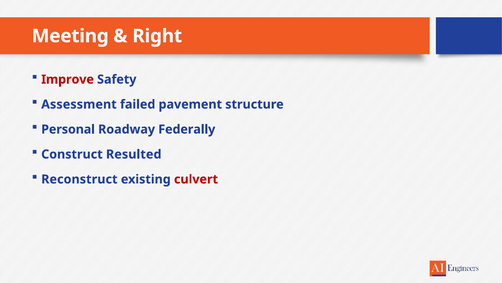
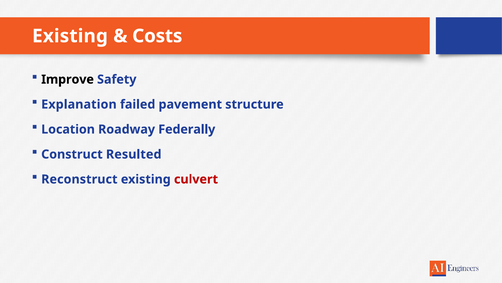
Meeting: Meeting -> Existing (70, 36)
Right: Right -> Costs (157, 36)
Improve colour: red -> black (68, 79)
Assessment: Assessment -> Explanation (79, 104)
Personal: Personal -> Location (68, 129)
